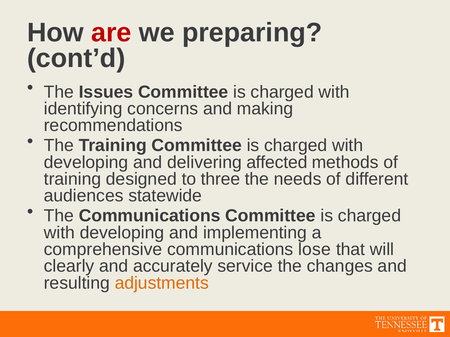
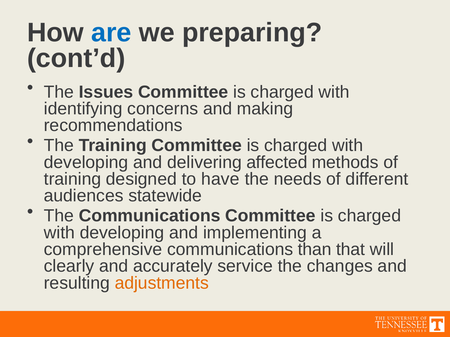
are colour: red -> blue (111, 33)
three: three -> have (220, 179)
lose: lose -> than (315, 250)
